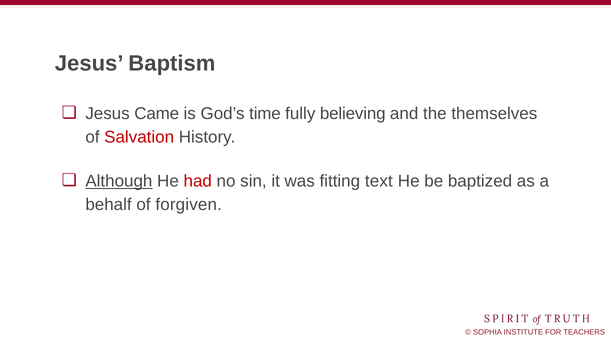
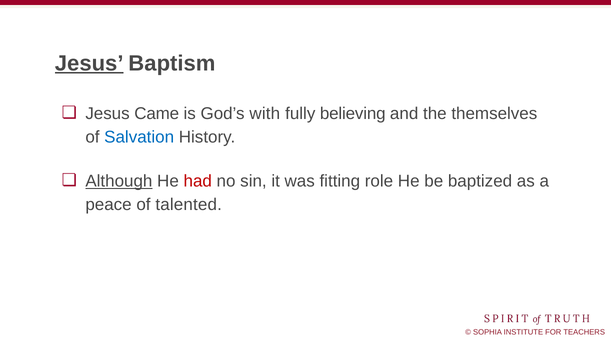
Jesus underline: none -> present (89, 63)
time: time -> with (265, 114)
Salvation colour: red -> blue (139, 137)
text: text -> role (379, 181)
behalf: behalf -> peace (109, 204)
forgiven: forgiven -> talented (189, 204)
